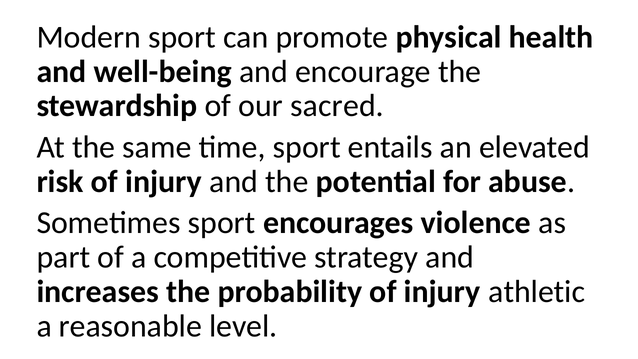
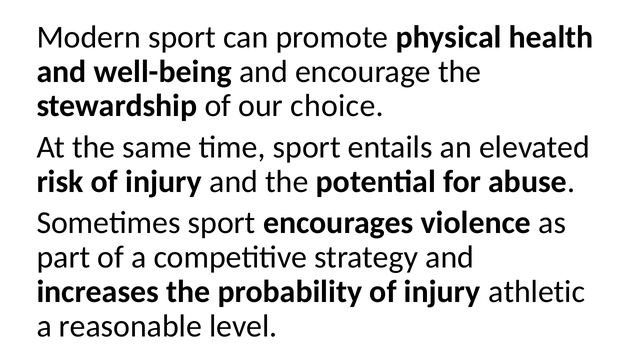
sacred: sacred -> choice (337, 106)
